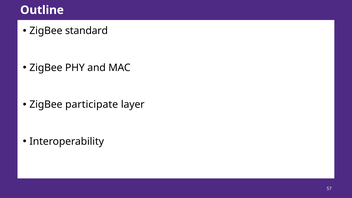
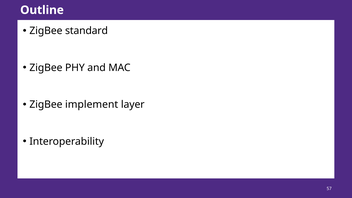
participate: participate -> implement (92, 105)
